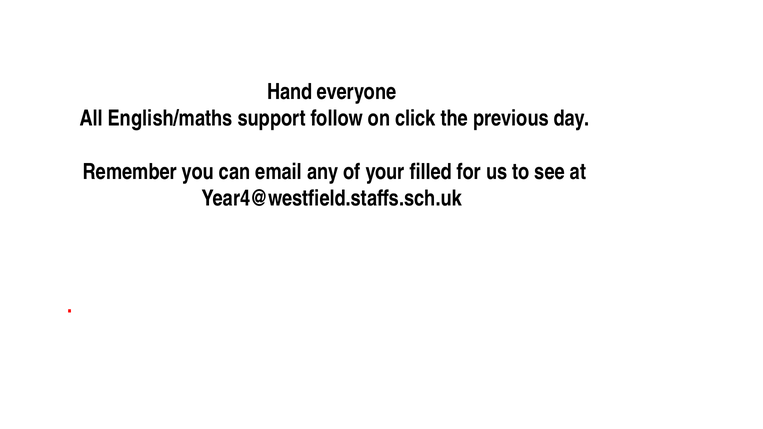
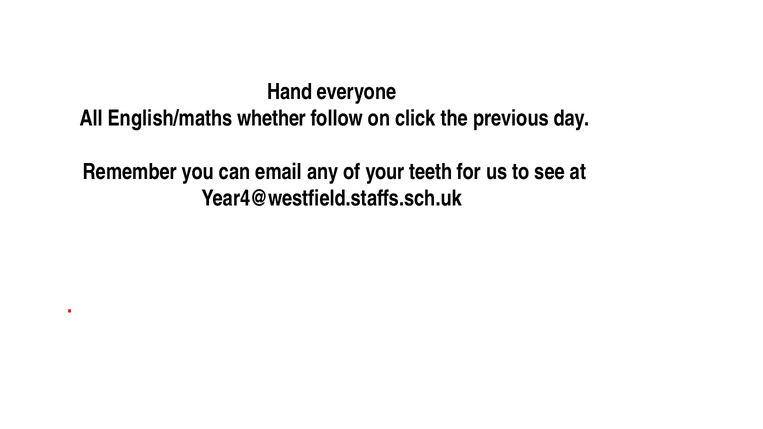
support: support -> whether (272, 119)
filled: filled -> teeth (431, 172)
